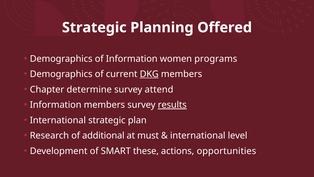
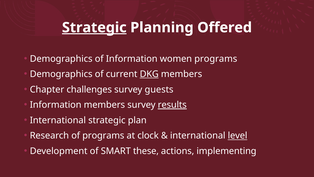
Strategic underline: none -> present (94, 27)
determine: determine -> challenges (89, 89)
attend: attend -> guests (159, 89)
of additional: additional -> programs (103, 135)
must: must -> clock (148, 135)
level underline: none -> present (238, 135)
opportunities: opportunities -> implementing (226, 151)
